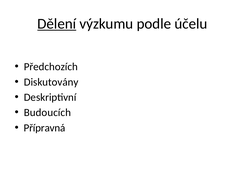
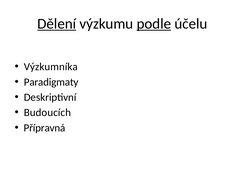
podle underline: none -> present (154, 24)
Předchozích: Předchozích -> Výzkumníka (51, 67)
Diskutovány: Diskutovány -> Paradigmaty (51, 82)
